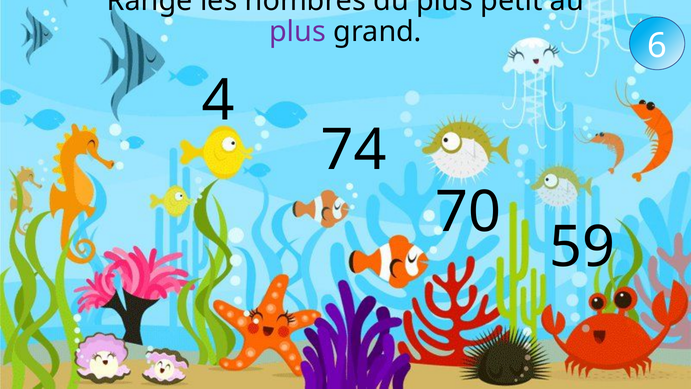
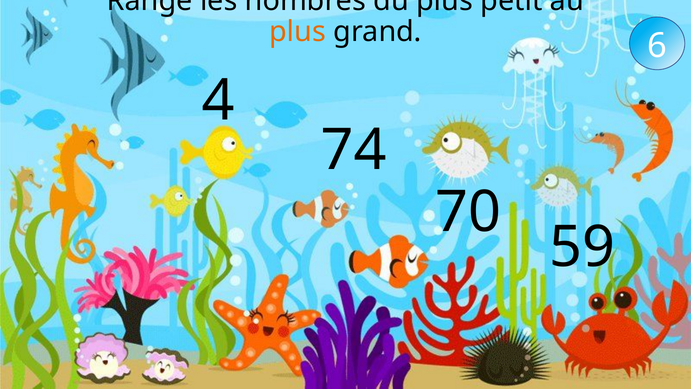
plus colour: purple -> orange (298, 32)
